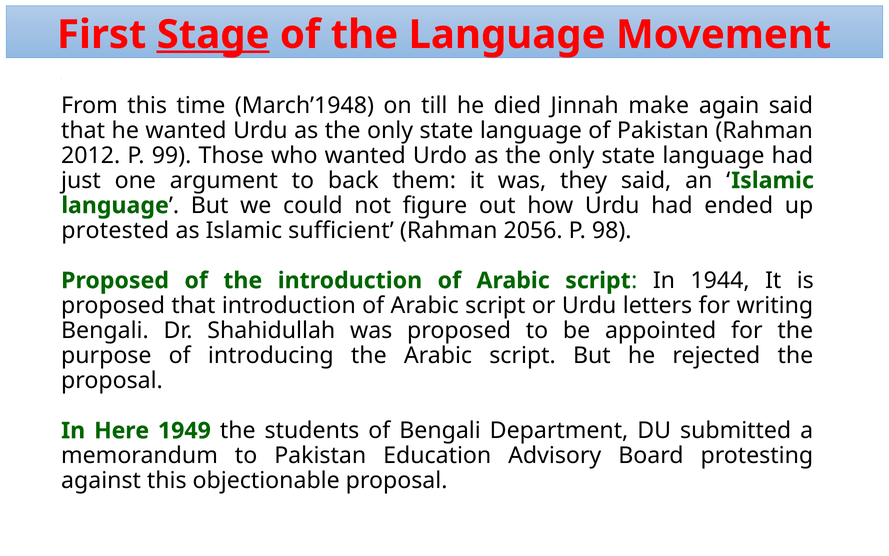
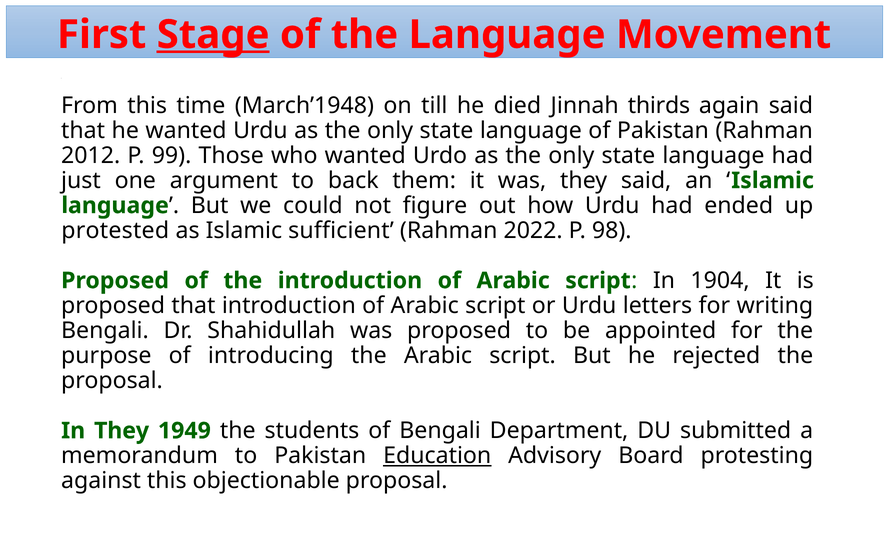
make: make -> thirds (659, 105)
2056: 2056 -> 2022 (533, 230)
1944: 1944 -> 1904 (720, 280)
In Here: Here -> They (122, 430)
Education underline: none -> present (437, 455)
